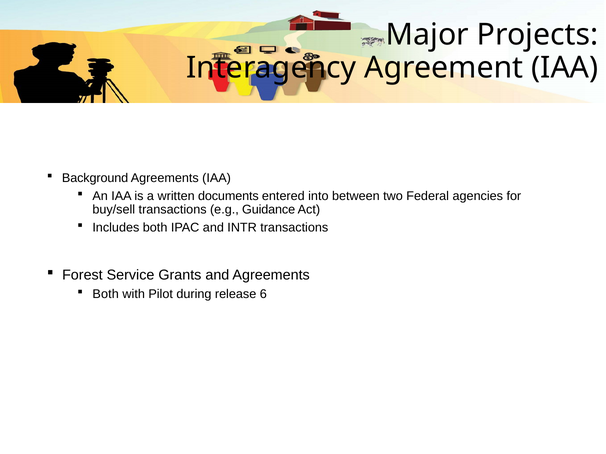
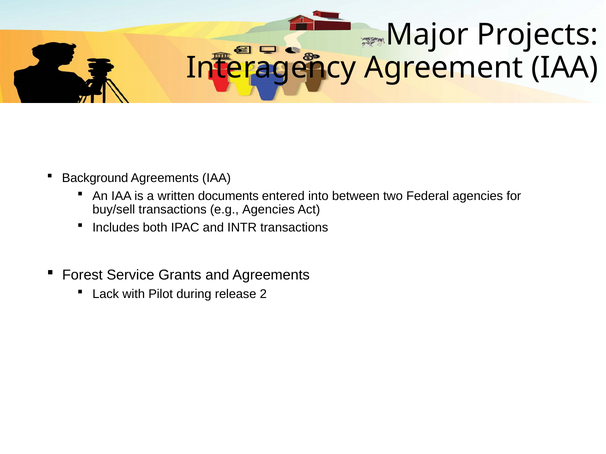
e.g Guidance: Guidance -> Agencies (269, 210)
Both: Both -> Lack (106, 294)
6: 6 -> 2 (263, 294)
